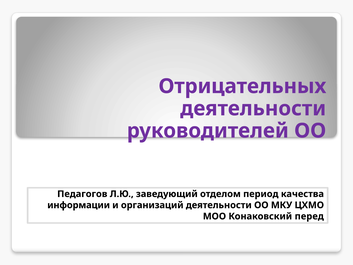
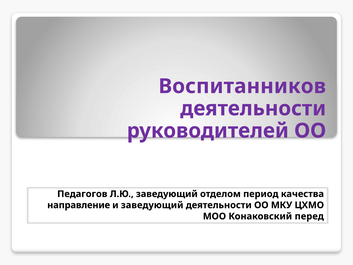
Отрицательных: Отрицательных -> Воспитанников (242, 86)
информации: информации -> направление (79, 205)
и организаций: организаций -> заведующий (152, 205)
